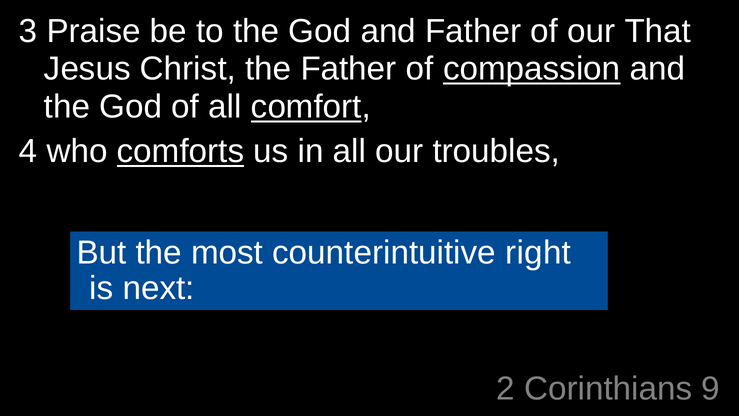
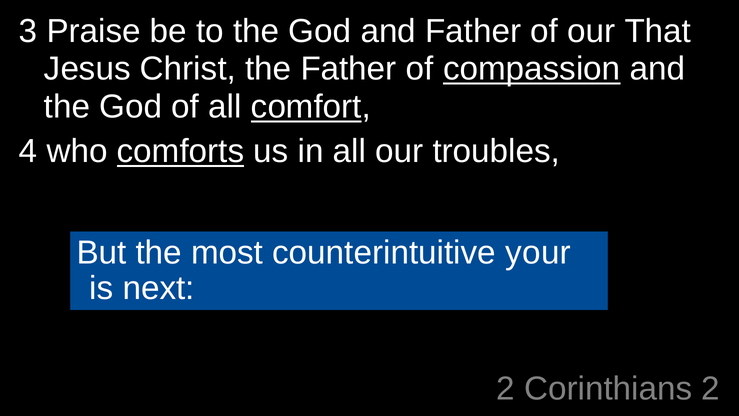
right: right -> your (538, 252)
Corinthians 9: 9 -> 2 (711, 388)
